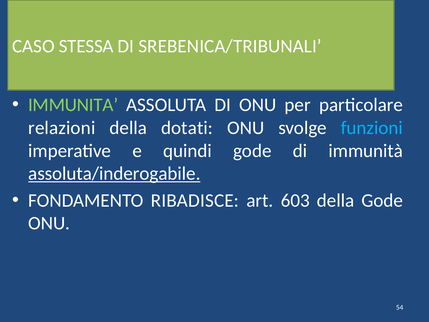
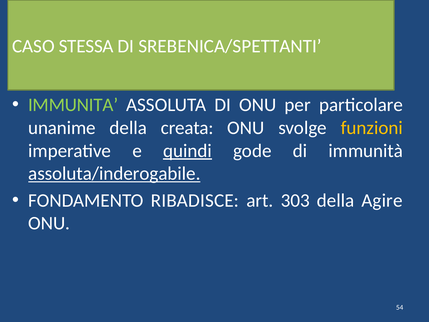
SREBENICA/TRIBUNALI: SREBENICA/TRIBUNALI -> SREBENICA/SPETTANTI (230, 46)
relazioni: relazioni -> unanime (62, 128)
dotati: dotati -> creata (187, 128)
funzioni colour: light blue -> yellow (372, 128)
quindi underline: none -> present (187, 151)
603: 603 -> 303 (295, 200)
della Gode: Gode -> Agire (382, 200)
